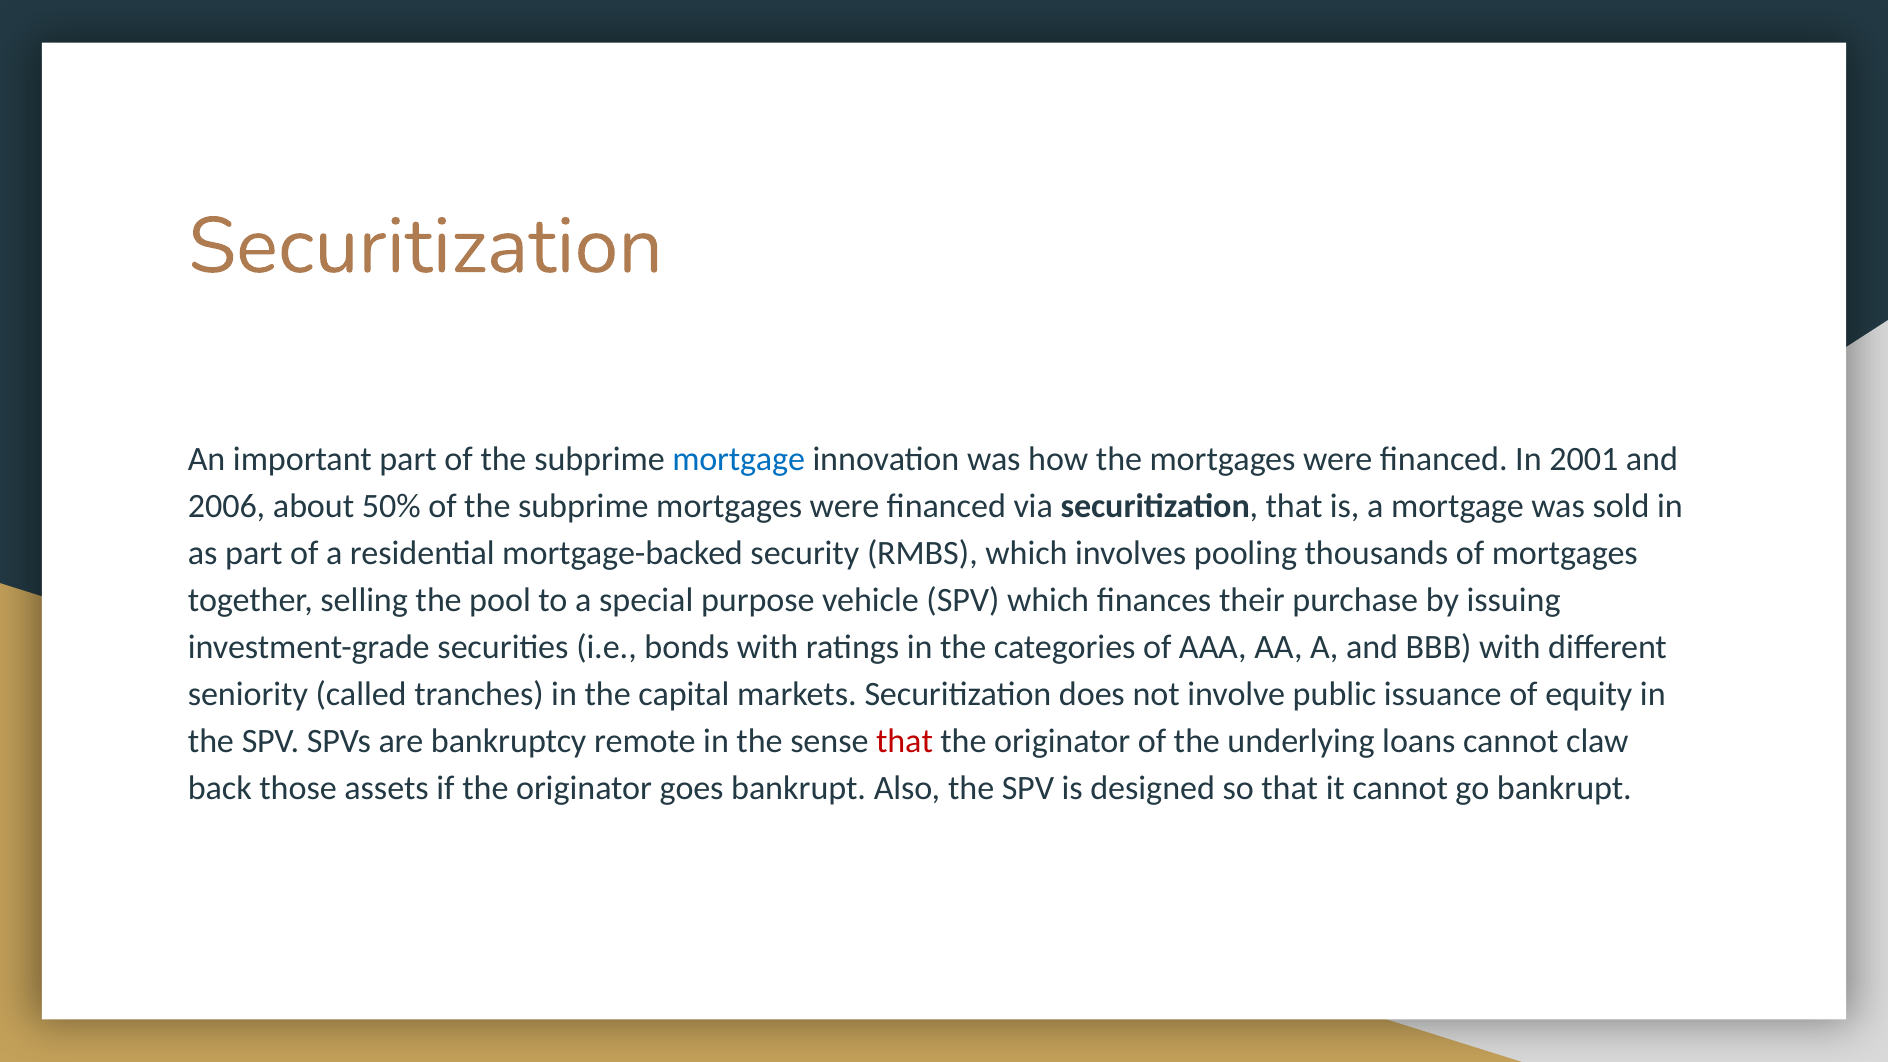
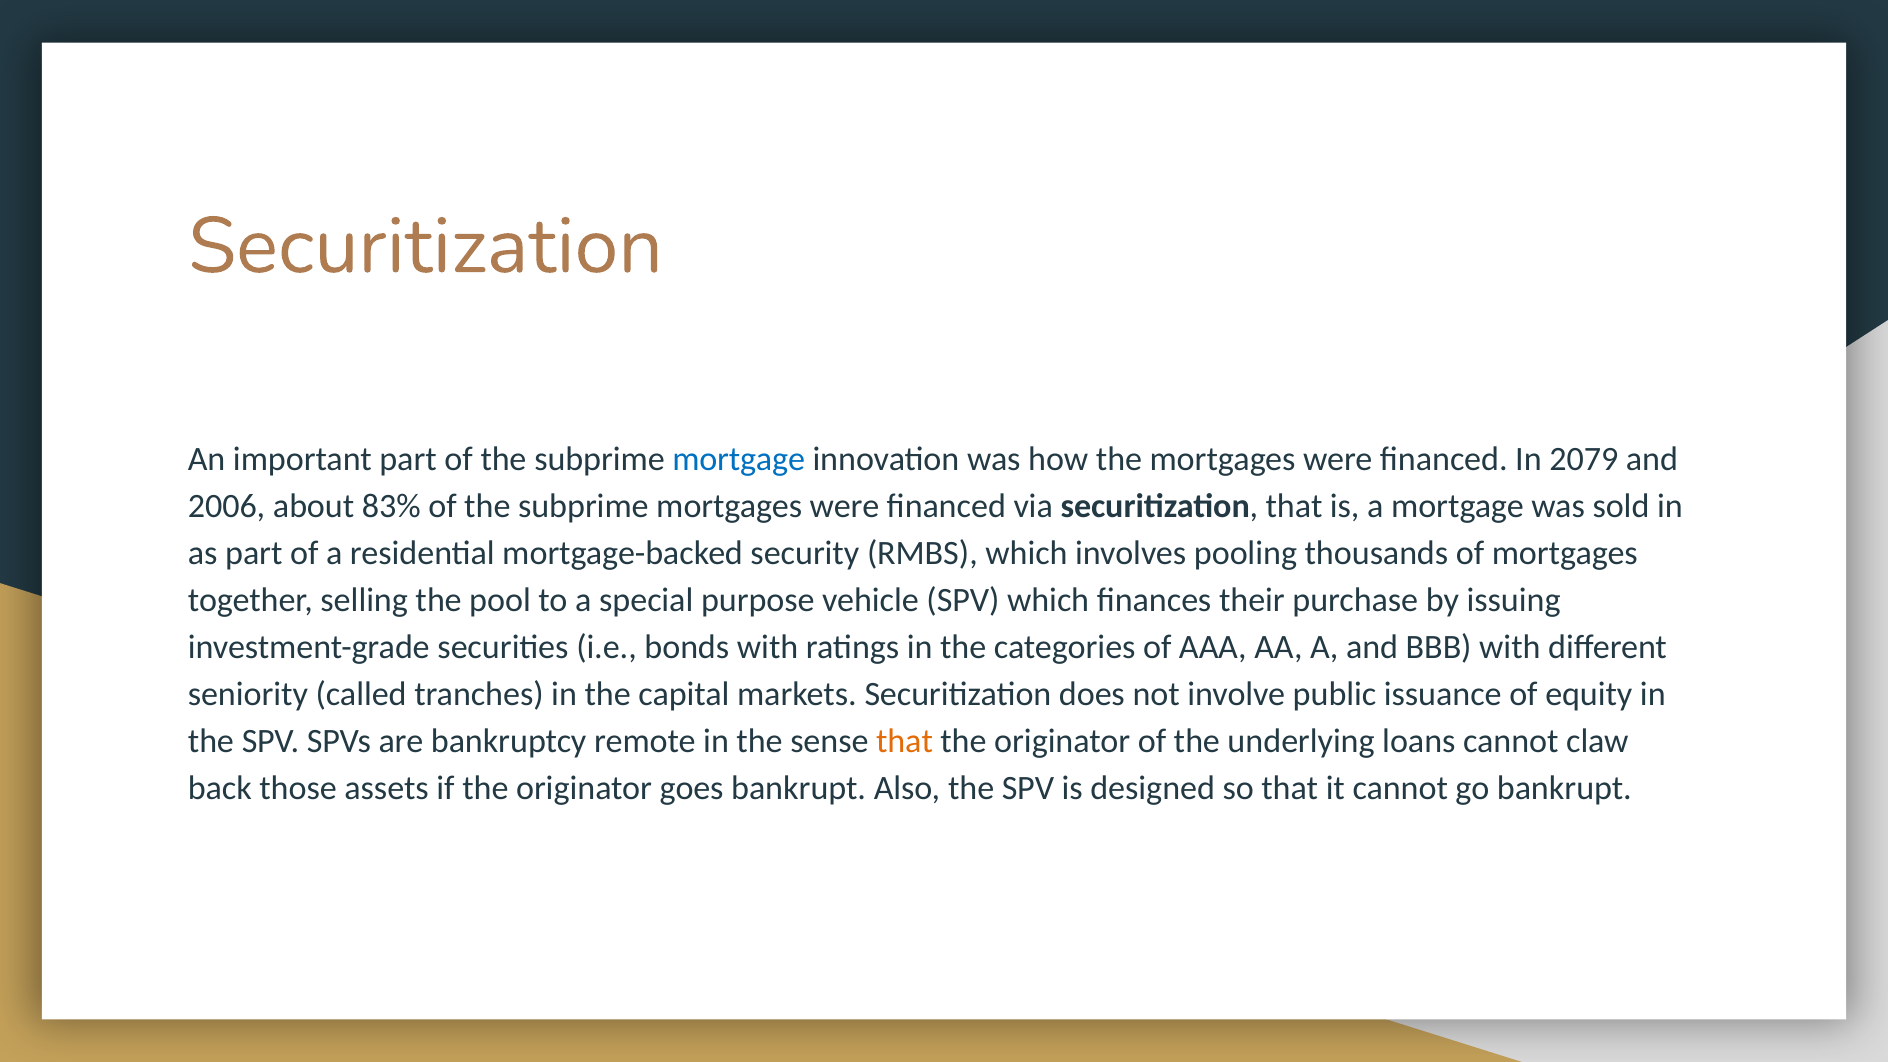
2001: 2001 -> 2079 (1584, 459)
50%: 50% -> 83% (391, 506)
that colour: red -> orange (904, 741)
